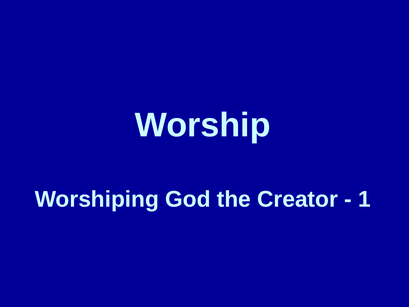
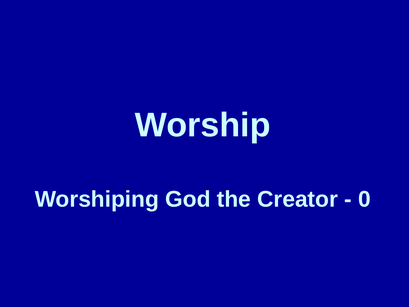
1: 1 -> 0 (364, 199)
